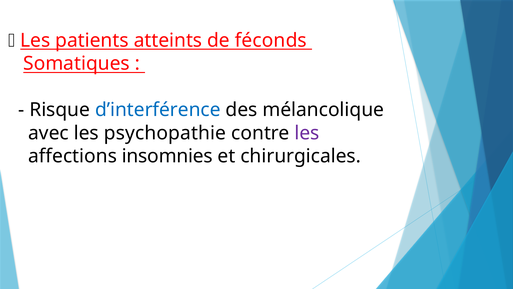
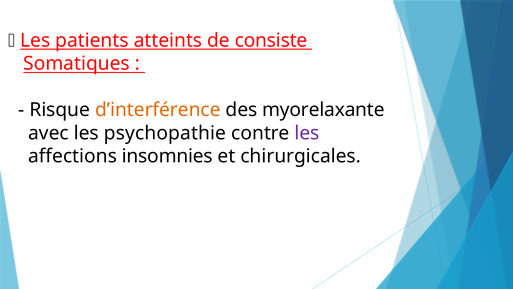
féconds: féconds -> consiste (271, 40)
d’interférence colour: blue -> orange (158, 110)
mélancolique: mélancolique -> myorelaxante (323, 110)
